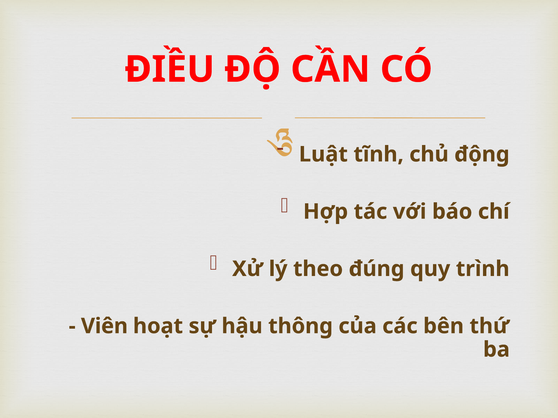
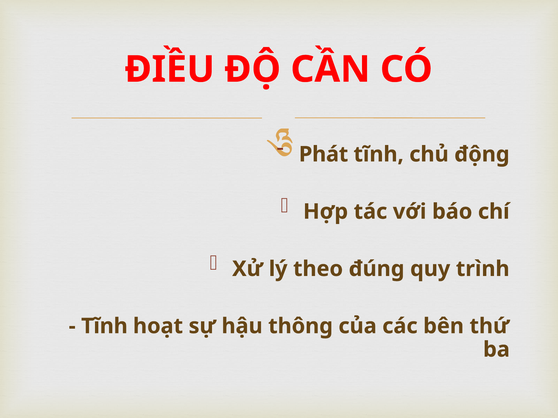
Luật: Luật -> Phát (324, 155)
Viên: Viên -> Tĩnh (104, 326)
